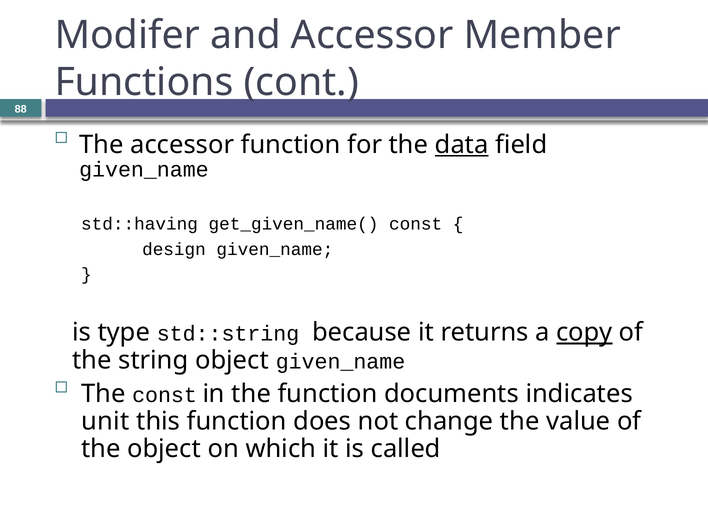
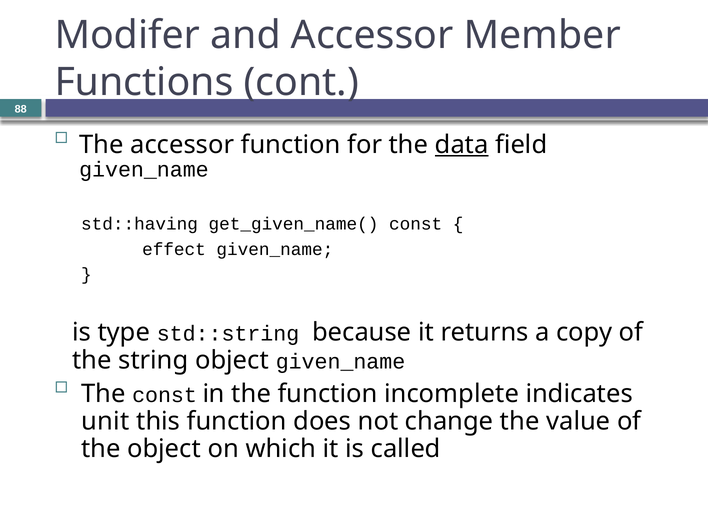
design: design -> effect (174, 249)
copy underline: present -> none (584, 332)
documents: documents -> incomplete (451, 394)
